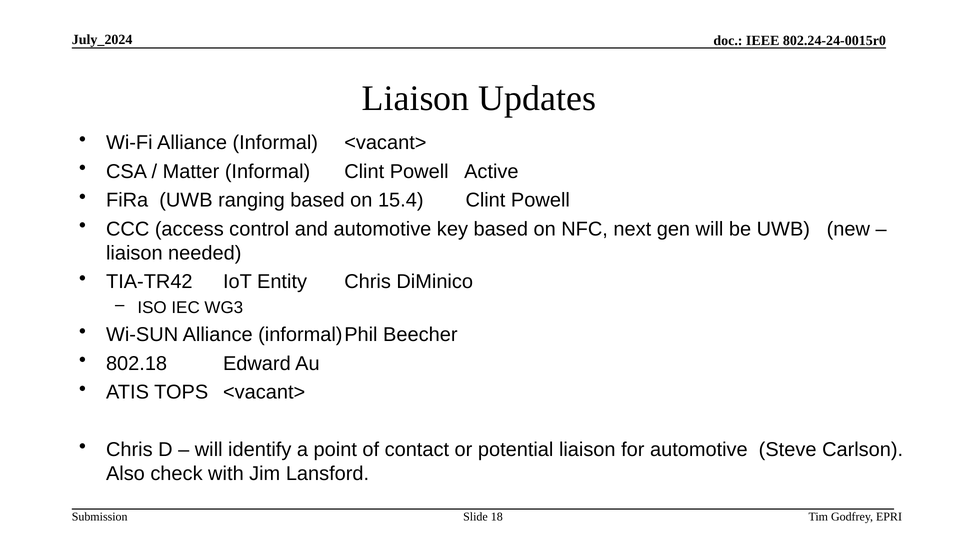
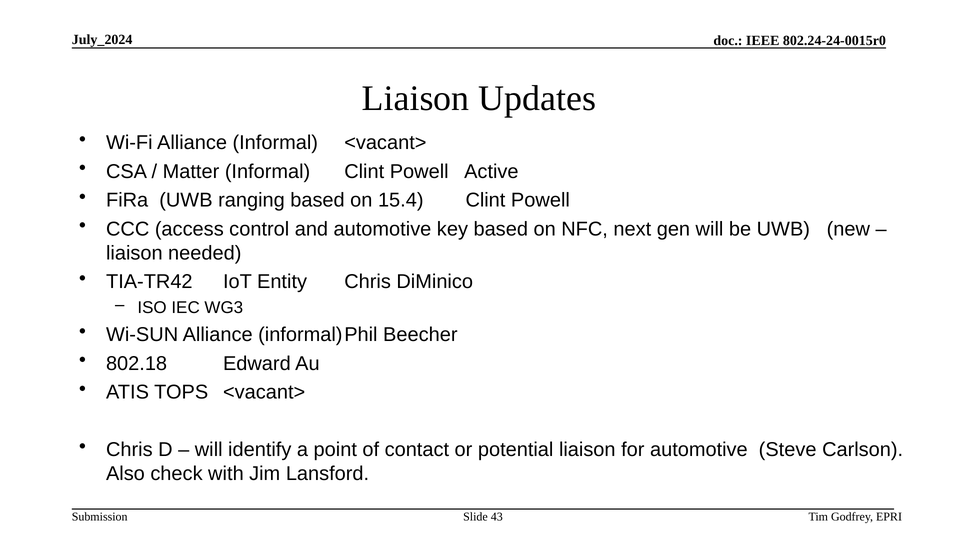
18: 18 -> 43 (497, 517)
